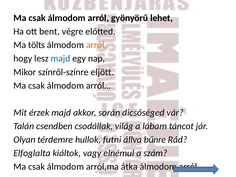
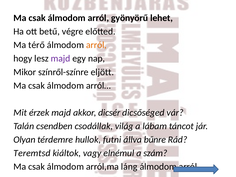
bent: bent -> betű (49, 32)
tölts: tölts -> térő (36, 45)
majd colour: blue -> purple (60, 59)
során: során -> dicsér (109, 113)
Elfoglalta: Elfoglalta -> Teremtsd (32, 153)
átka: átka -> láng (129, 167)
